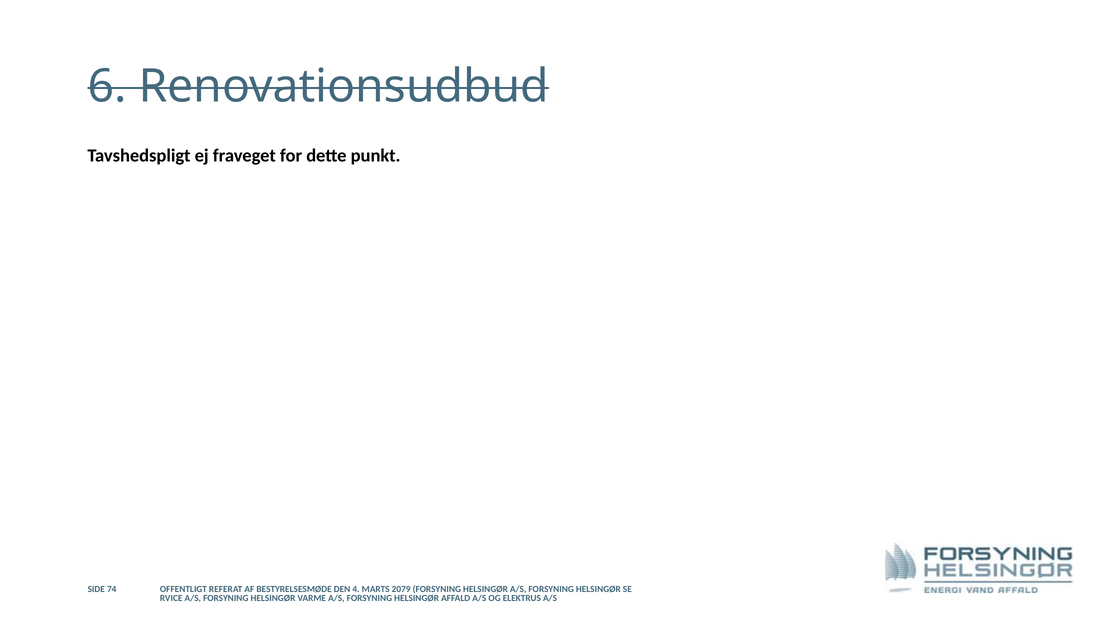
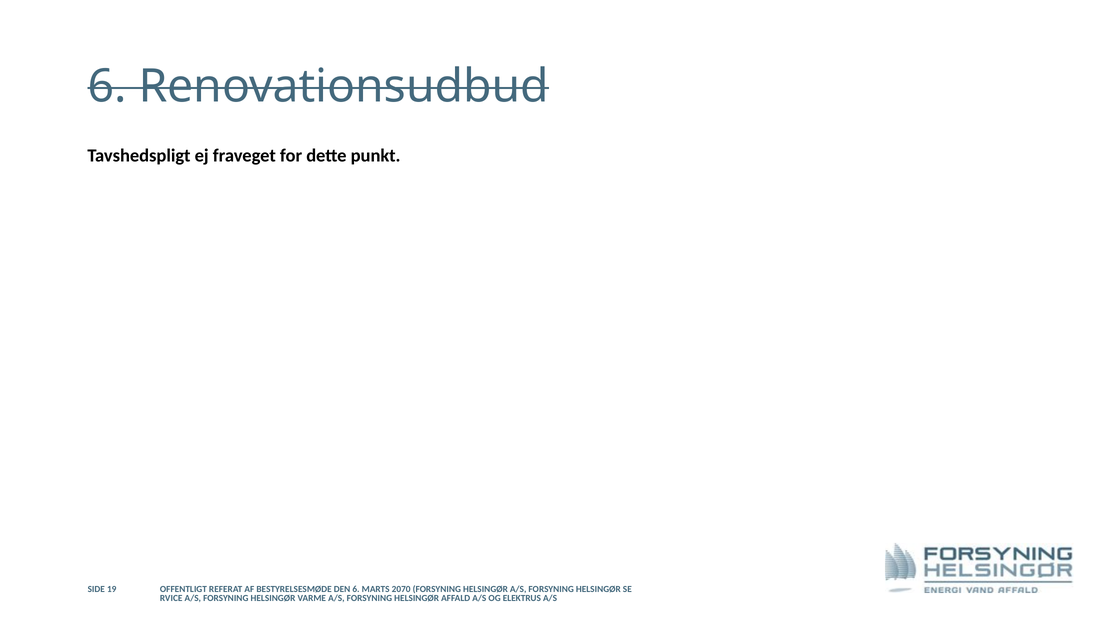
74: 74 -> 19 (112, 589)
DEN 4: 4 -> 6 (356, 589)
2079: 2079 -> 2070 (401, 589)
